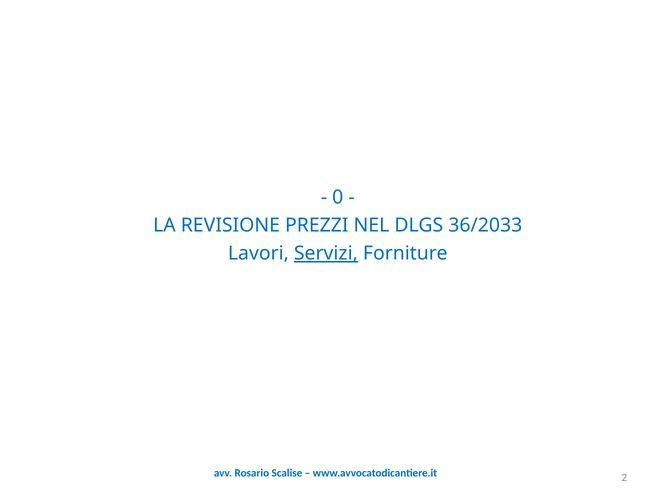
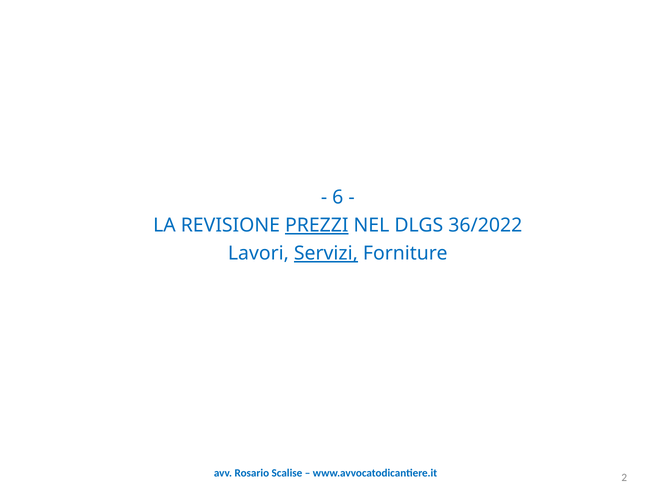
0: 0 -> 6 (338, 198)
PREZZI underline: none -> present (317, 226)
36/2033: 36/2033 -> 36/2022 (485, 226)
